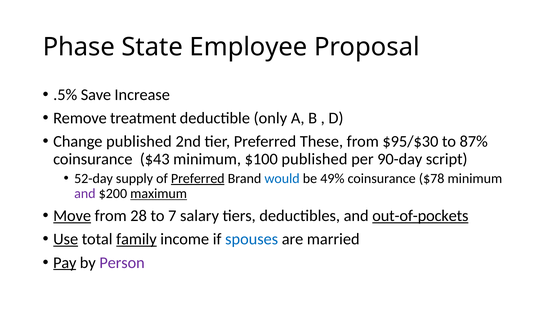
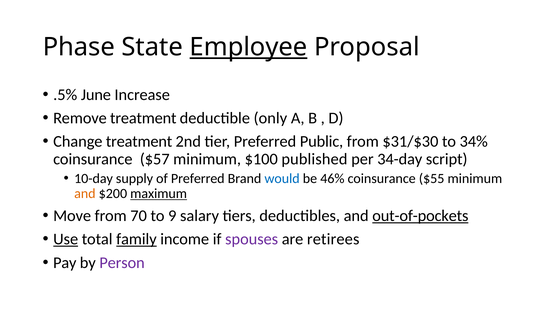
Employee underline: none -> present (248, 47)
Save: Save -> June (96, 95)
Change published: published -> treatment (139, 142)
These: These -> Public (322, 142)
$95/$30: $95/$30 -> $31/$30 (410, 142)
87%: 87% -> 34% (474, 142)
$43: $43 -> $57 (155, 159)
90-day: 90-day -> 34-day (400, 159)
52-day: 52-day -> 10-day (94, 178)
Preferred underline: present -> none (198, 178)
49%: 49% -> 46% (332, 178)
$78: $78 -> $55 (432, 178)
and colour: purple -> orange (85, 194)
Move underline: present -> none (72, 216)
28: 28 -> 70 (139, 216)
7: 7 -> 9 (172, 216)
spouses colour: blue -> purple (252, 239)
married: married -> retirees (333, 239)
Pay underline: present -> none (65, 263)
